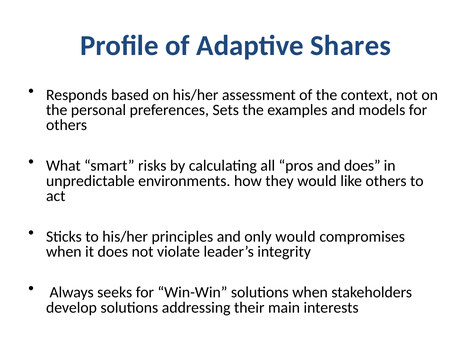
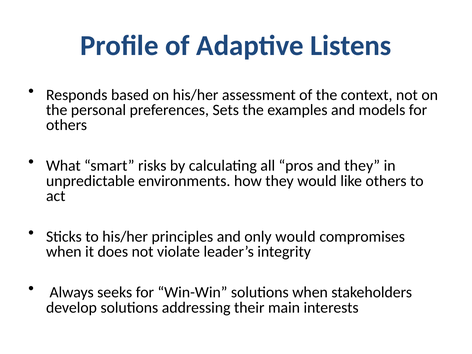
Shares: Shares -> Listens (351, 46)
and does: does -> they (362, 166)
